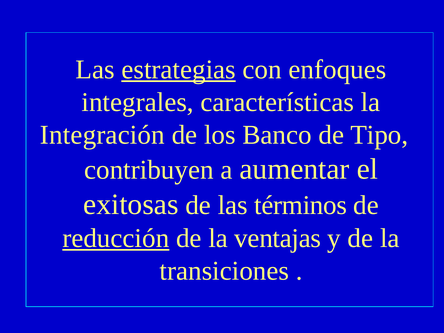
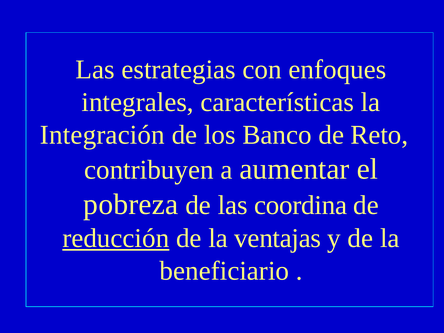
estrategias underline: present -> none (179, 70)
Tipo: Tipo -> Reto (379, 135)
exitosas: exitosas -> pobreza (131, 204)
términos: términos -> coordina (301, 205)
transiciones: transiciones -> beneficiario (224, 271)
